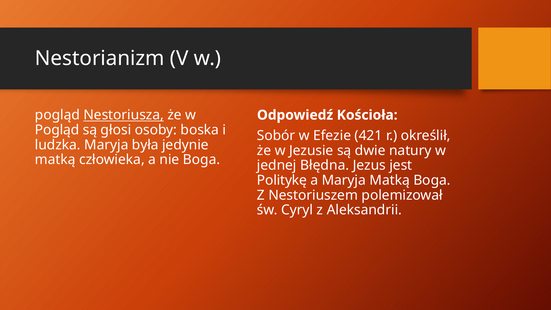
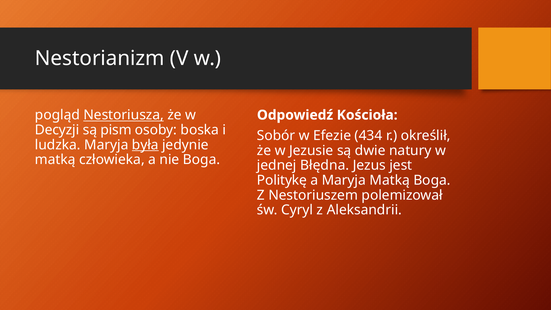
Pogląd: Pogląd -> Decyzji (57, 130)
głosi: głosi -> pism (116, 130)
421: 421 -> 434 (369, 136)
była underline: none -> present (145, 145)
